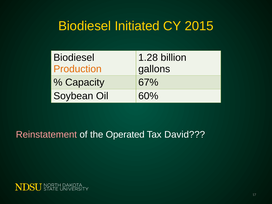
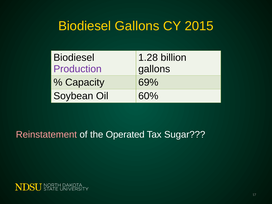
Biodiesel Initiated: Initiated -> Gallons (137, 26)
Production colour: orange -> purple (78, 69)
67%: 67% -> 69% (148, 82)
David: David -> Sugar (185, 135)
